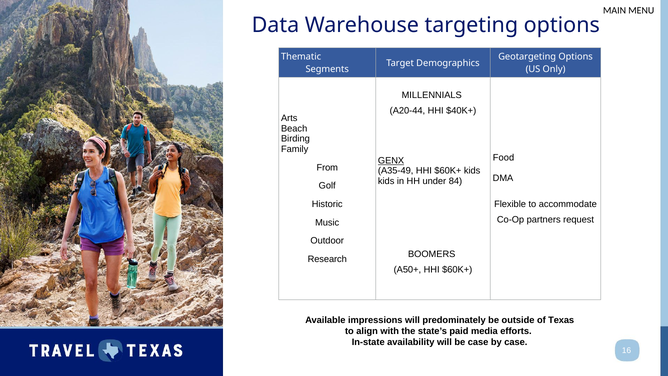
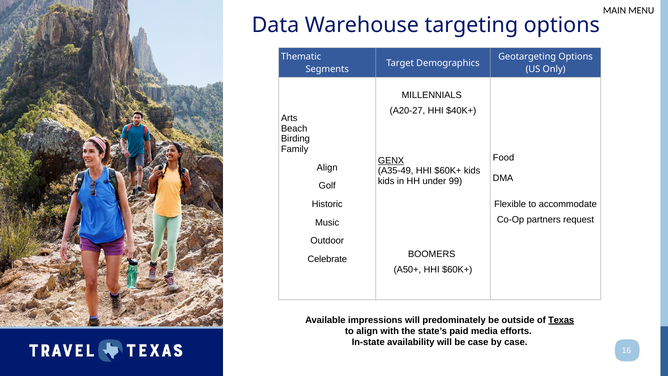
A20-44: A20-44 -> A20-27 (407, 110)
From: From -> Align (327, 167)
84: 84 -> 99 (455, 181)
Research: Research -> Celebrate (327, 259)
Texas underline: none -> present (561, 320)
